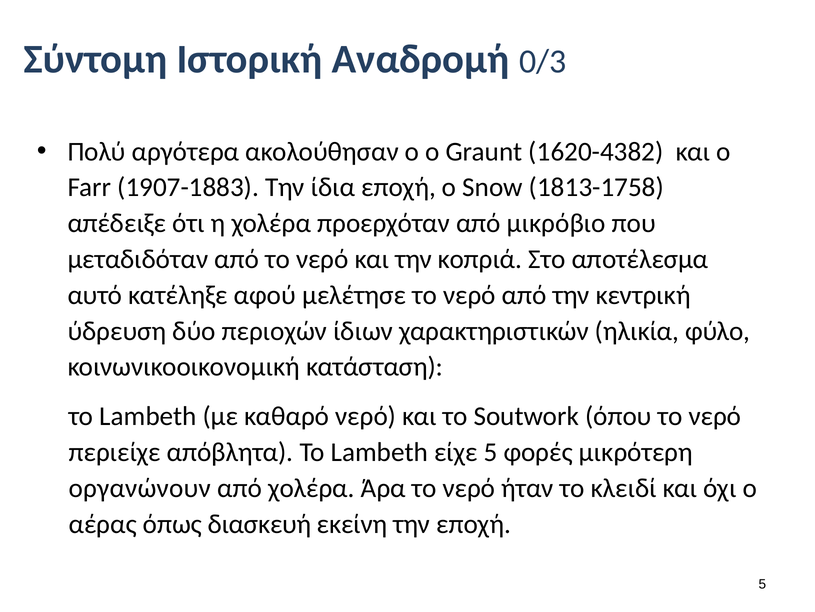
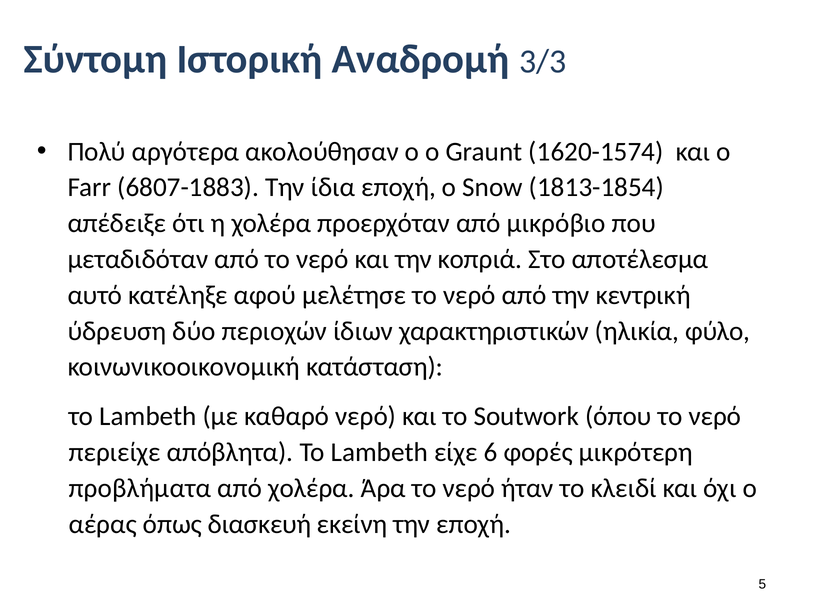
0/3: 0/3 -> 3/3 (543, 62)
1620-4382: 1620-4382 -> 1620-1574 (596, 151)
1907-1883: 1907-1883 -> 6807-1883 (188, 187)
1813-1758: 1813-1758 -> 1813-1854 (596, 187)
είχε 5: 5 -> 6 (490, 452)
οργανώνουν: οργανώνουν -> προβλήματα (140, 488)
